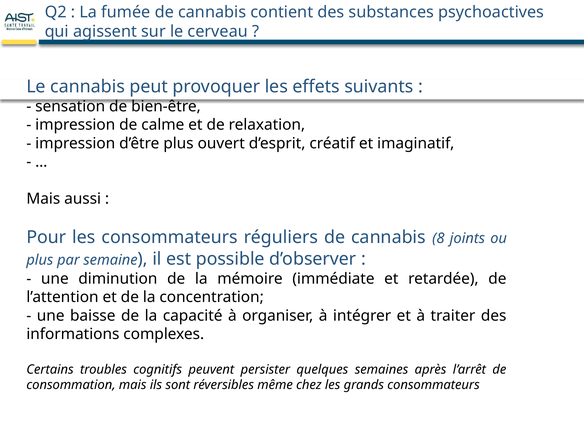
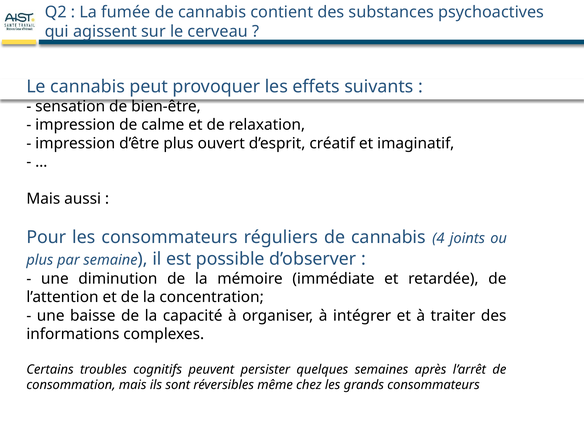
8: 8 -> 4 (438, 239)
